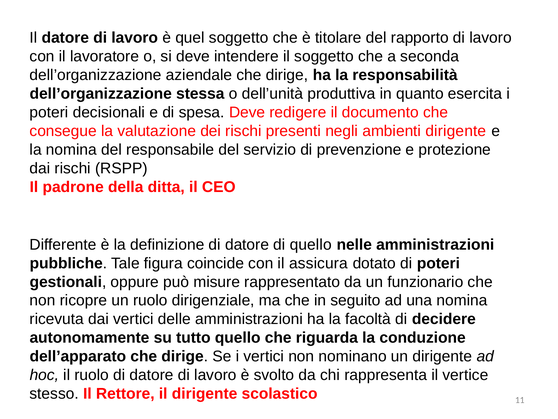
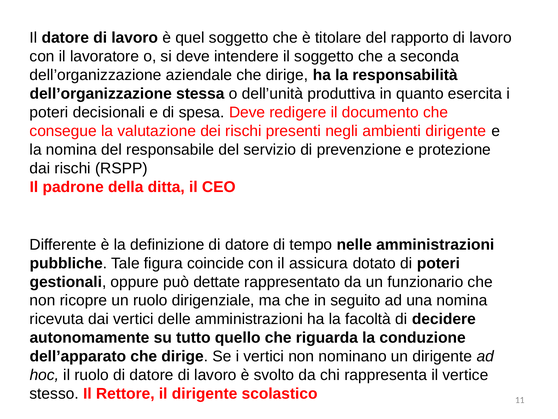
di quello: quello -> tempo (311, 244)
misure: misure -> dettate (217, 282)
